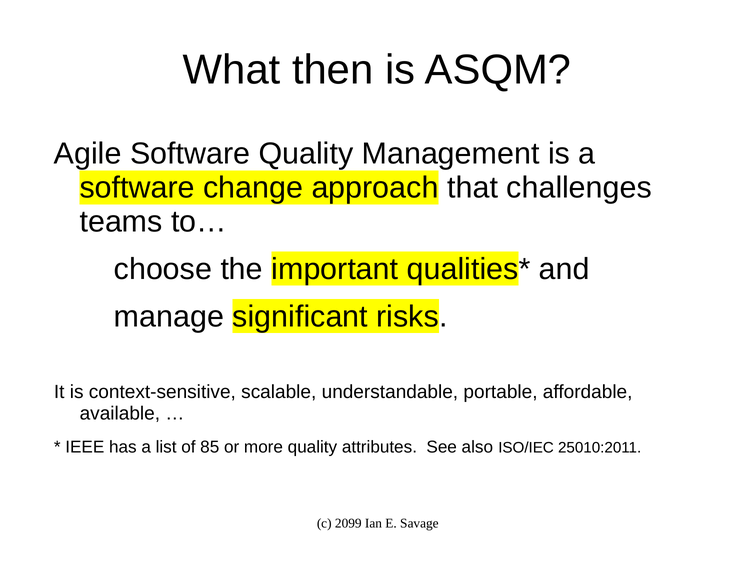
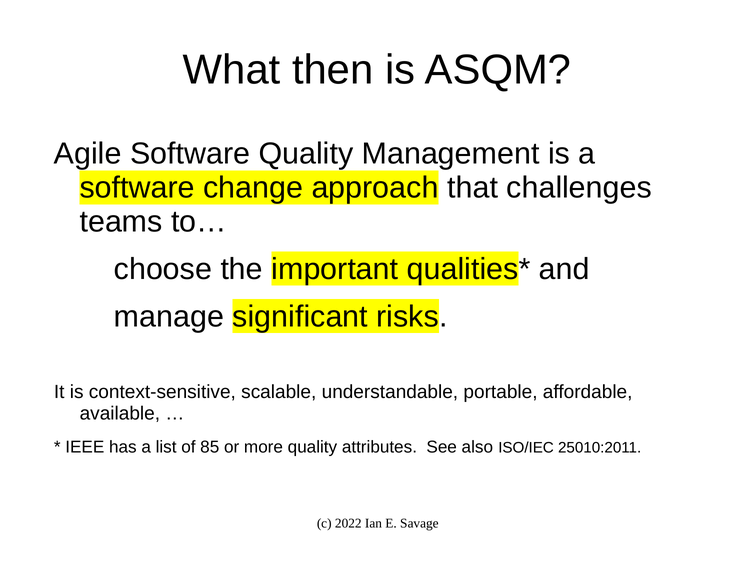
2099: 2099 -> 2022 (348, 524)
